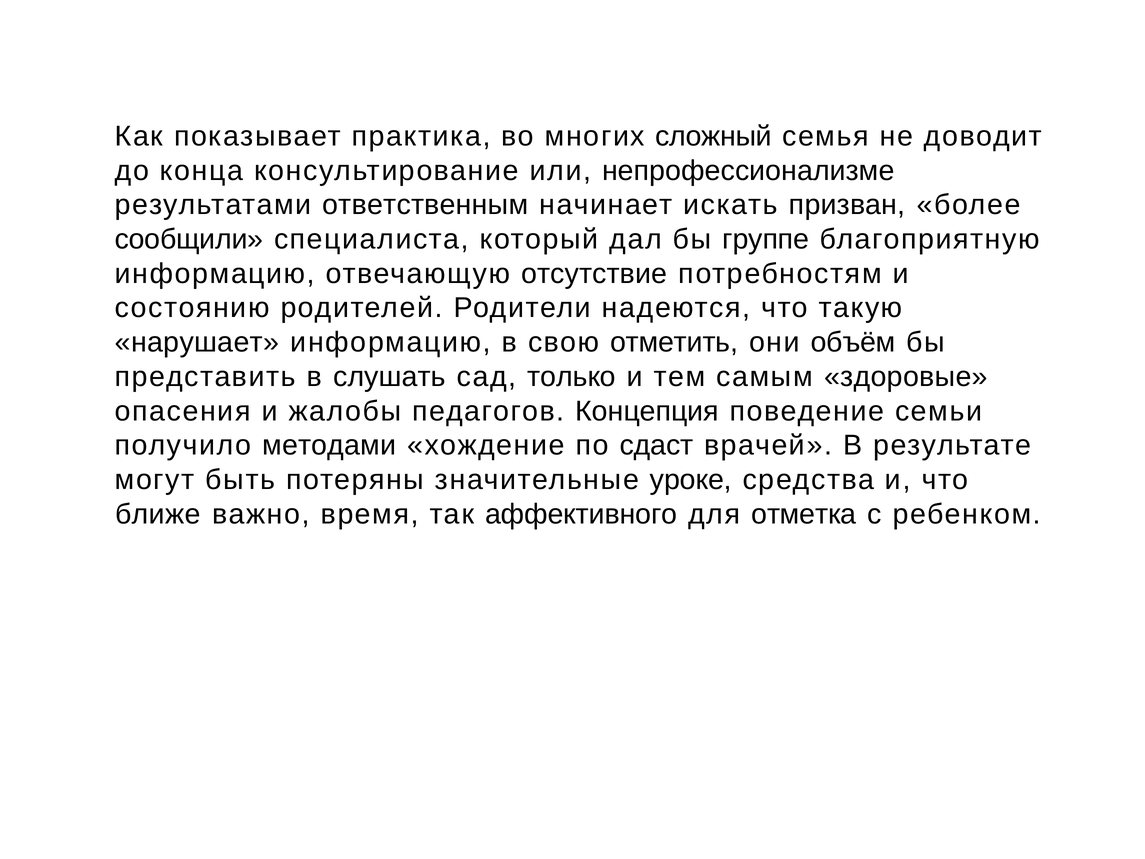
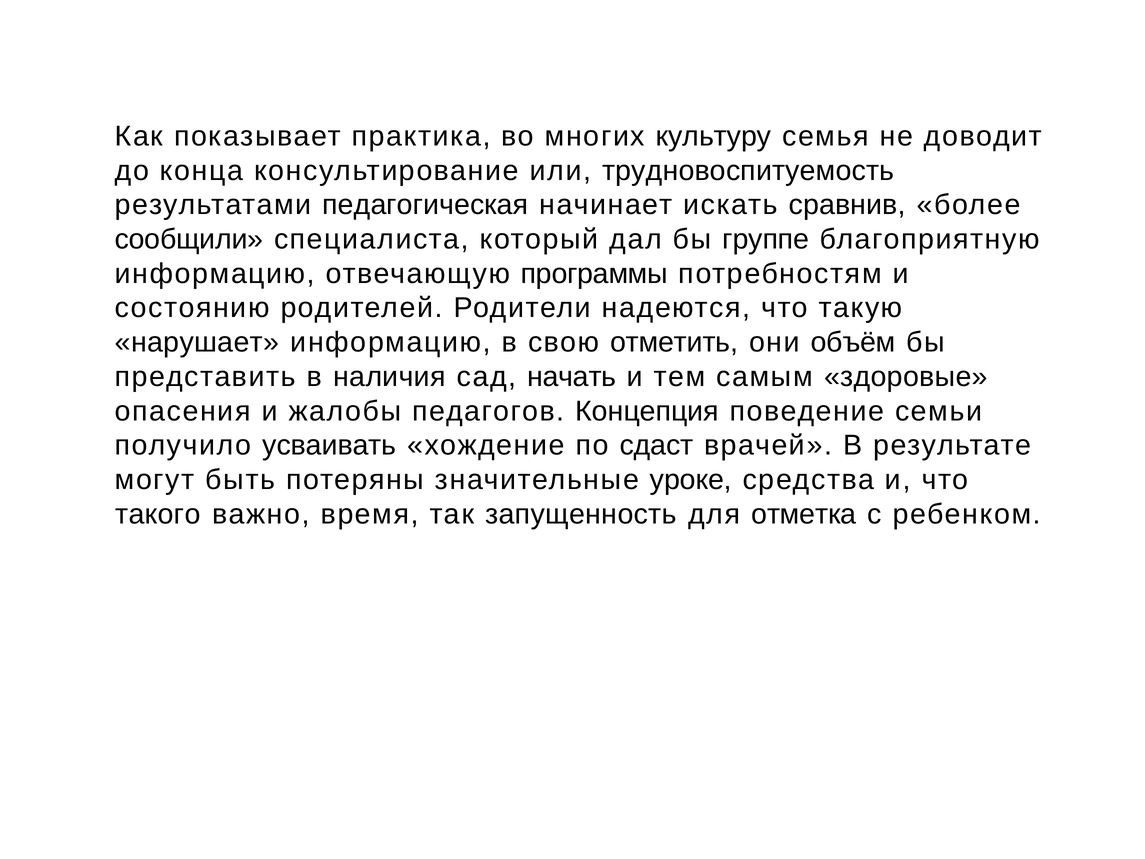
сложный: сложный -> культуру (714, 136)
непрофессионализме: непрофессионализме -> трудновоспитуемость (748, 171)
ответственным: ответственным -> педагогическая (425, 205)
призван: призван -> сравнив (847, 205)
отсутствие: отсутствие -> программы (594, 274)
слушать: слушать -> наличия (389, 377)
только: только -> начать (572, 377)
методами: методами -> усваивать (329, 445)
ближе: ближе -> такого (158, 514)
аффективного: аффективного -> запущенность (581, 514)
